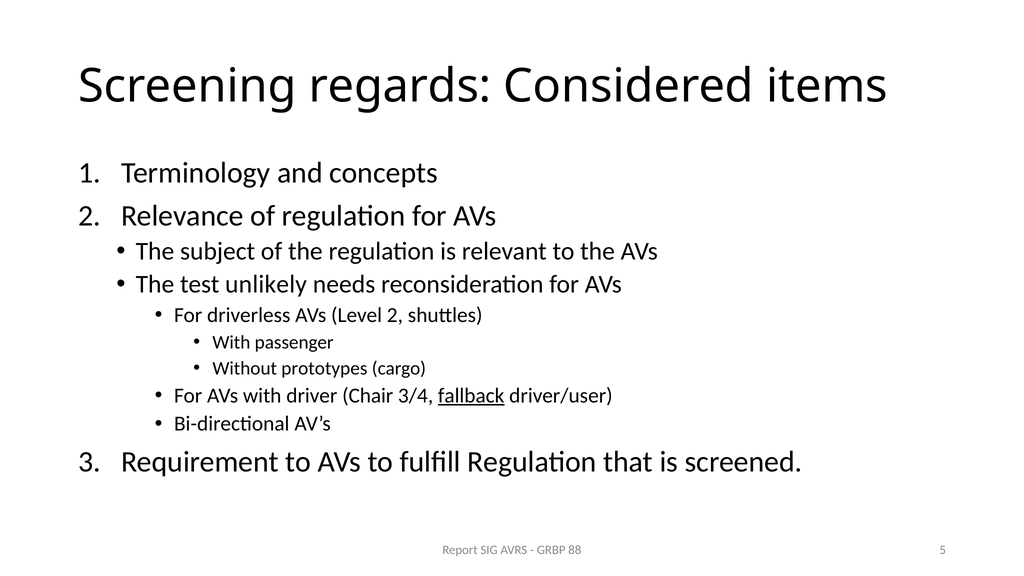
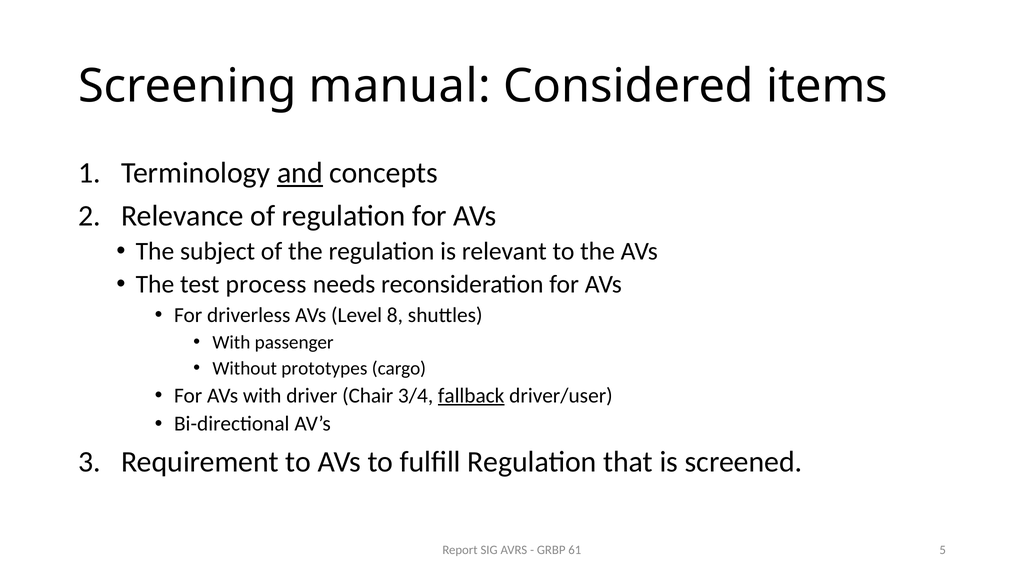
regards: regards -> manual (400, 86)
and underline: none -> present (300, 173)
unlikely: unlikely -> process (266, 284)
Level 2: 2 -> 8 (395, 315)
88: 88 -> 61 (575, 550)
